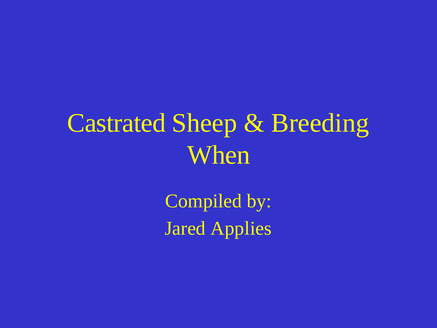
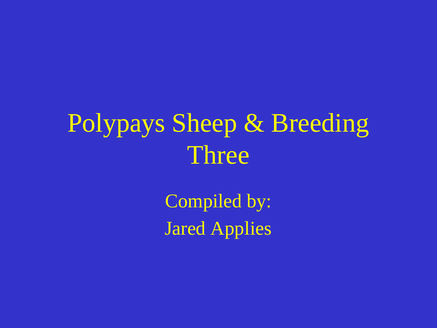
Castrated: Castrated -> Polypays (116, 123)
When: When -> Three (218, 155)
